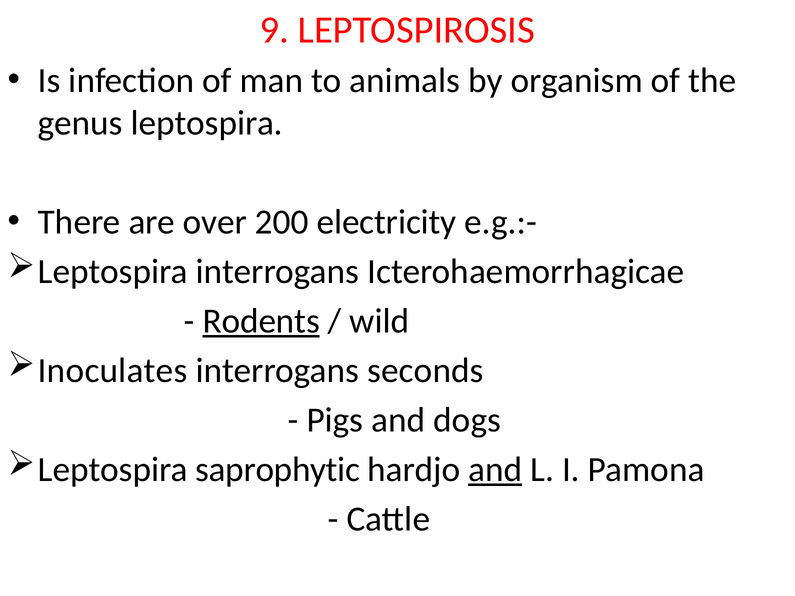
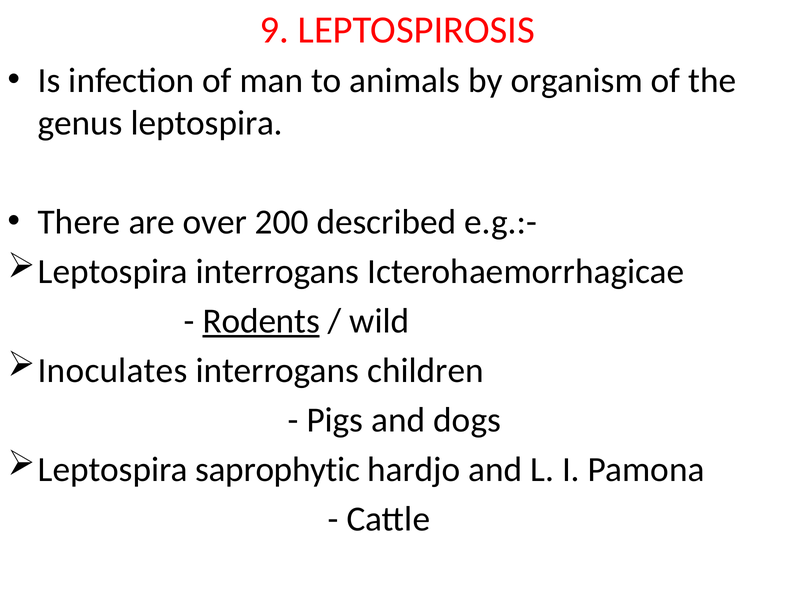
electricity: electricity -> described (386, 222)
seconds: seconds -> children (426, 371)
and underline: present -> none (495, 470)
